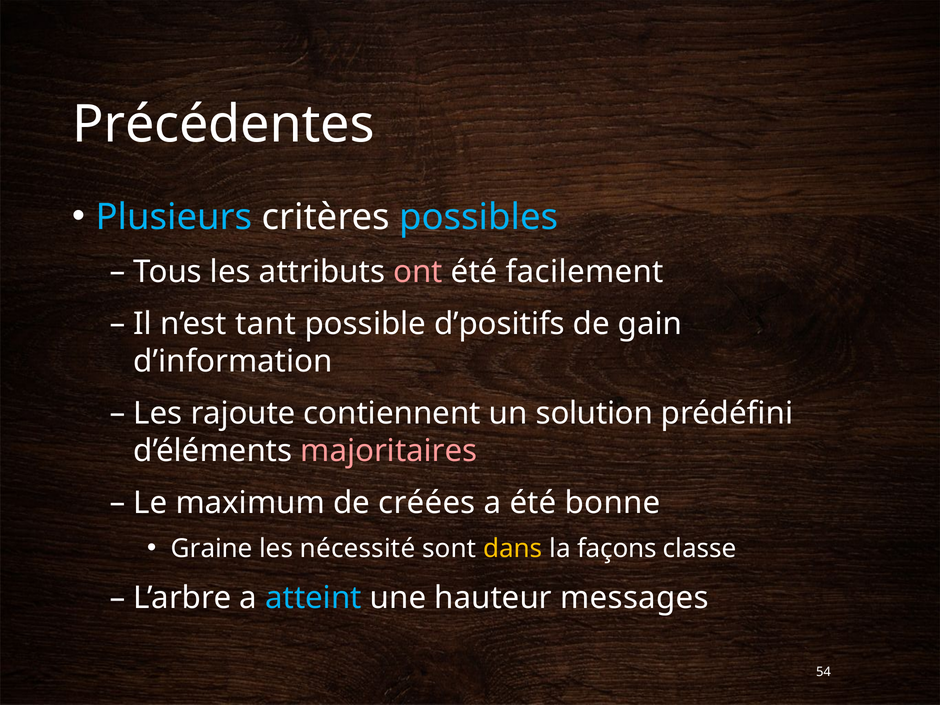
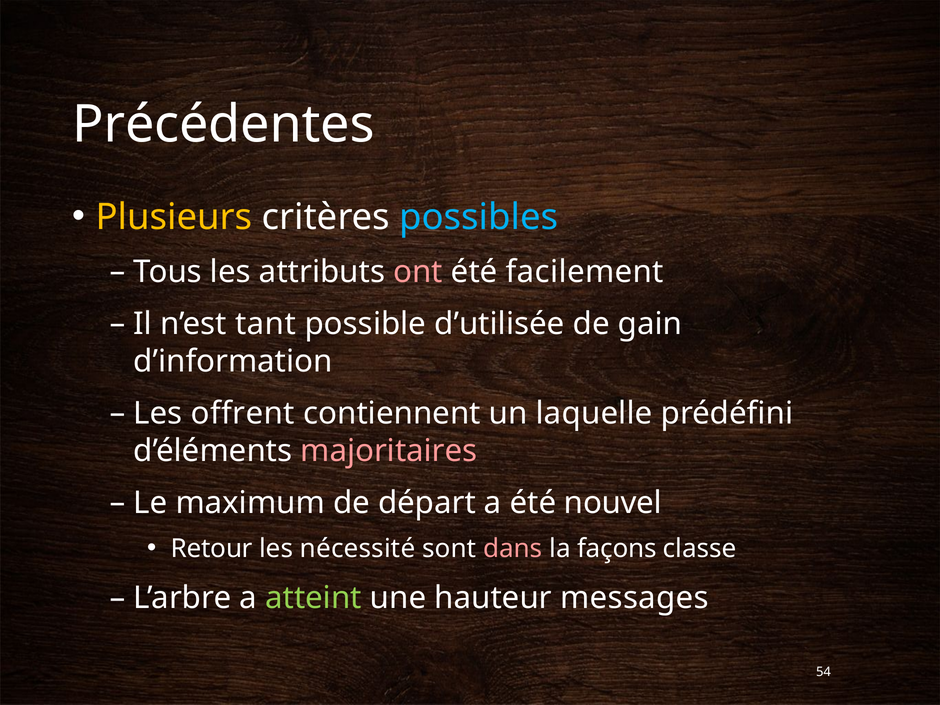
Plusieurs colour: light blue -> yellow (174, 217)
d’positifs: d’positifs -> d’utilisée (499, 324)
rajoute: rajoute -> offrent (243, 413)
solution: solution -> laquelle (594, 413)
créées: créées -> départ (427, 503)
bonne: bonne -> nouvel (613, 503)
Graine: Graine -> Retour (212, 549)
dans colour: yellow -> pink (513, 549)
atteint colour: light blue -> light green (313, 598)
